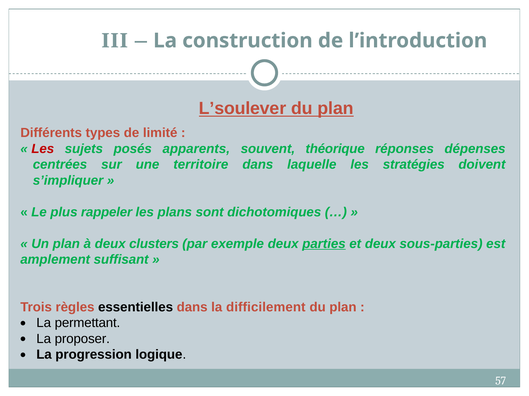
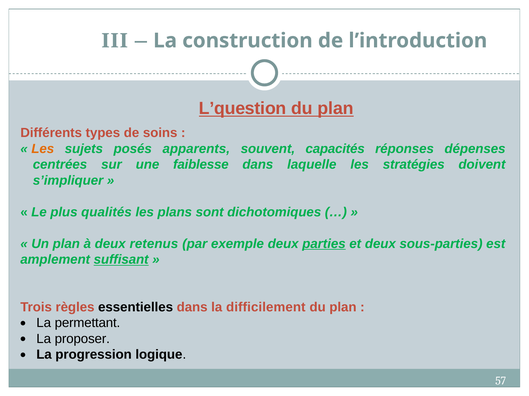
L’soulever: L’soulever -> L’question (243, 109)
limité: limité -> soins (160, 133)
Les colour: red -> orange (43, 149)
théorique: théorique -> capacités (335, 149)
territoire: territoire -> faiblesse (201, 165)
rappeler: rappeler -> qualités (106, 212)
clusters: clusters -> retenus (154, 244)
suffisant underline: none -> present (121, 260)
